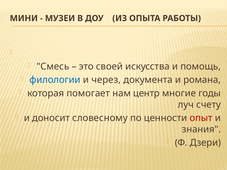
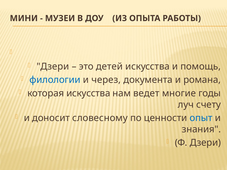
Смесь: Смесь -> Дзери (53, 67)
своей: своей -> детей (109, 67)
которая помогает: помогает -> искусства (88, 93)
центр: центр -> ведет (146, 93)
опыт colour: red -> blue (201, 118)
